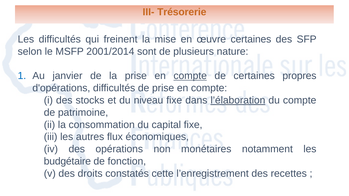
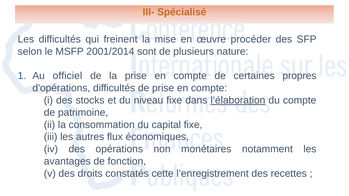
Trésorerie: Trésorerie -> Spécialisé (182, 12)
œuvre certaines: certaines -> procéder (251, 39)
janvier: janvier -> officiel (67, 76)
compte underline: present -> none (190, 76)
budgétaire: budgétaire -> avantages (67, 162)
